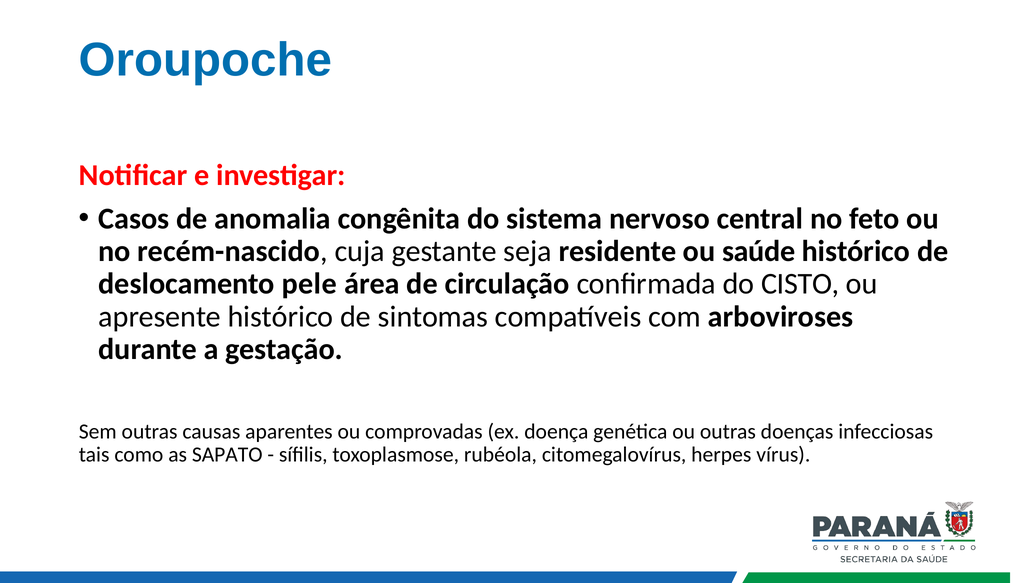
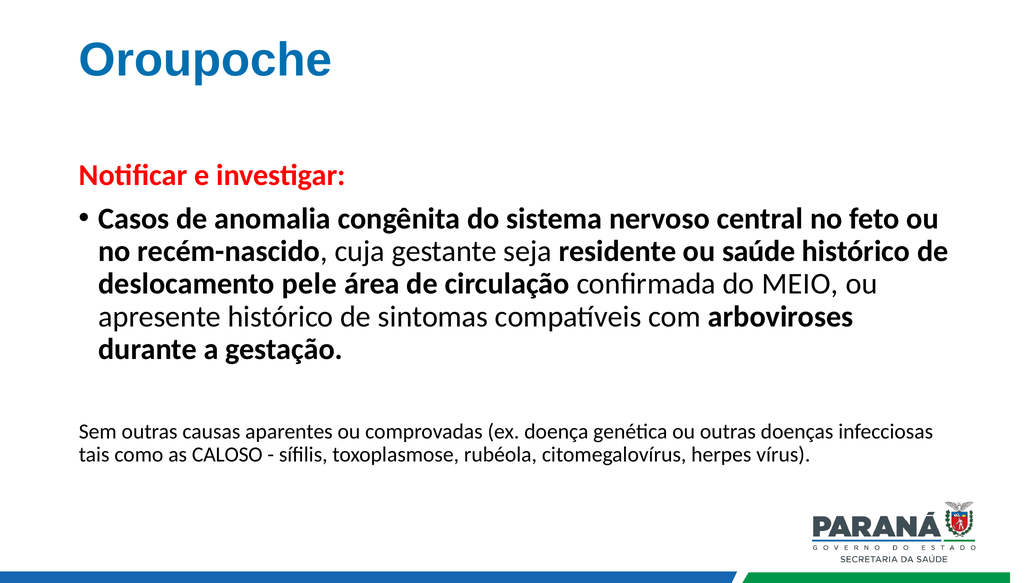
CISTO: CISTO -> MEIO (800, 284)
SAPATO: SAPATO -> CALOSO (227, 455)
